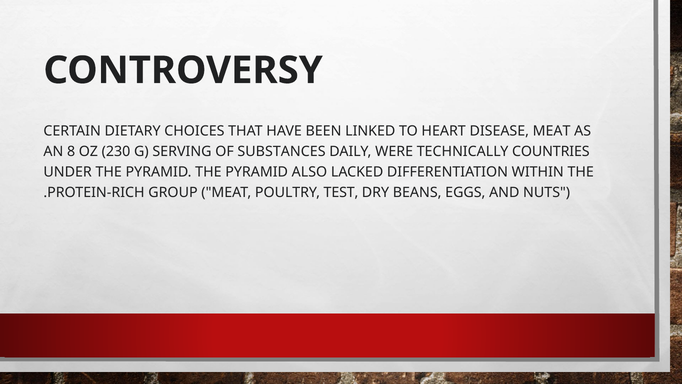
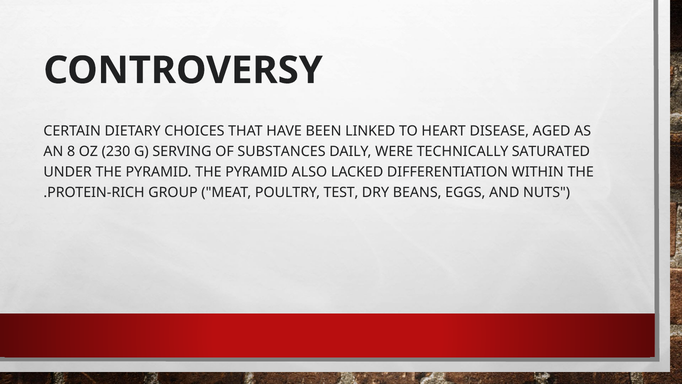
DISEASE MEAT: MEAT -> AGED (552, 131)
COUNTRIES: COUNTRIES -> SATURATED (551, 151)
